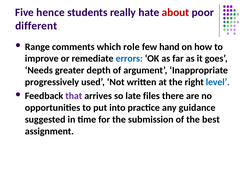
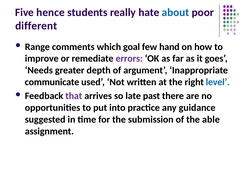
about colour: red -> blue (175, 12)
role: role -> goal (132, 47)
errors colour: blue -> purple (129, 59)
progressively: progressively -> communicate (52, 82)
files: files -> past (151, 96)
best: best -> able (211, 119)
